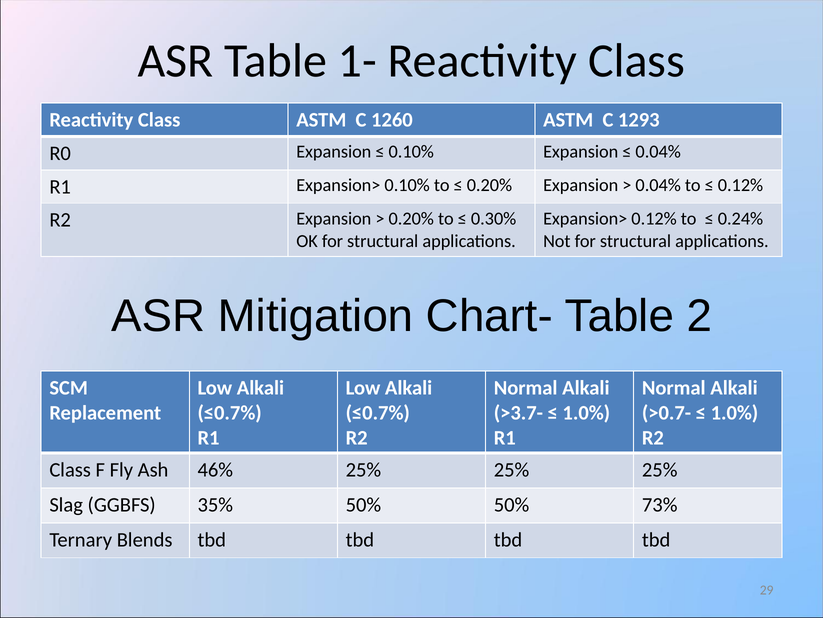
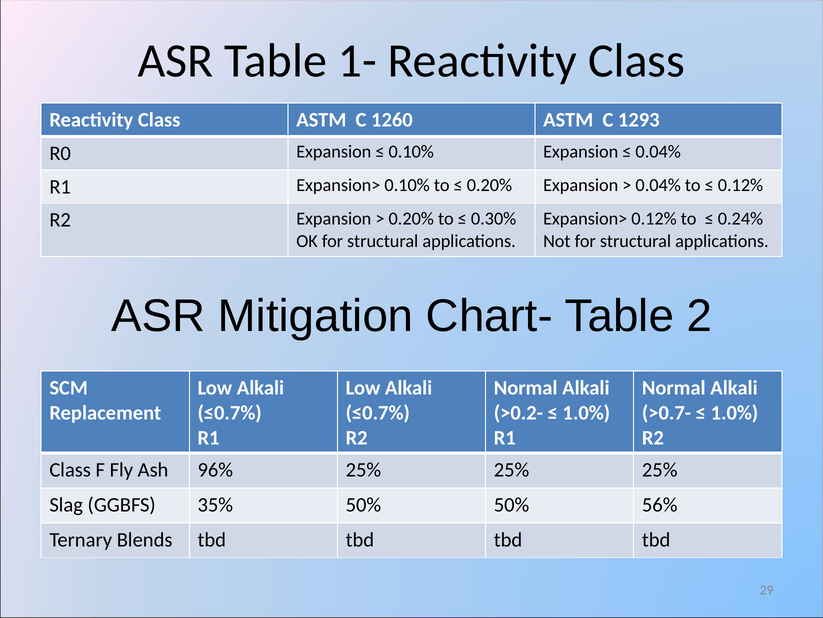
>3.7-: >3.7- -> >0.2- (518, 412)
46%: 46% -> 96% (215, 470)
73%: 73% -> 56% (660, 504)
